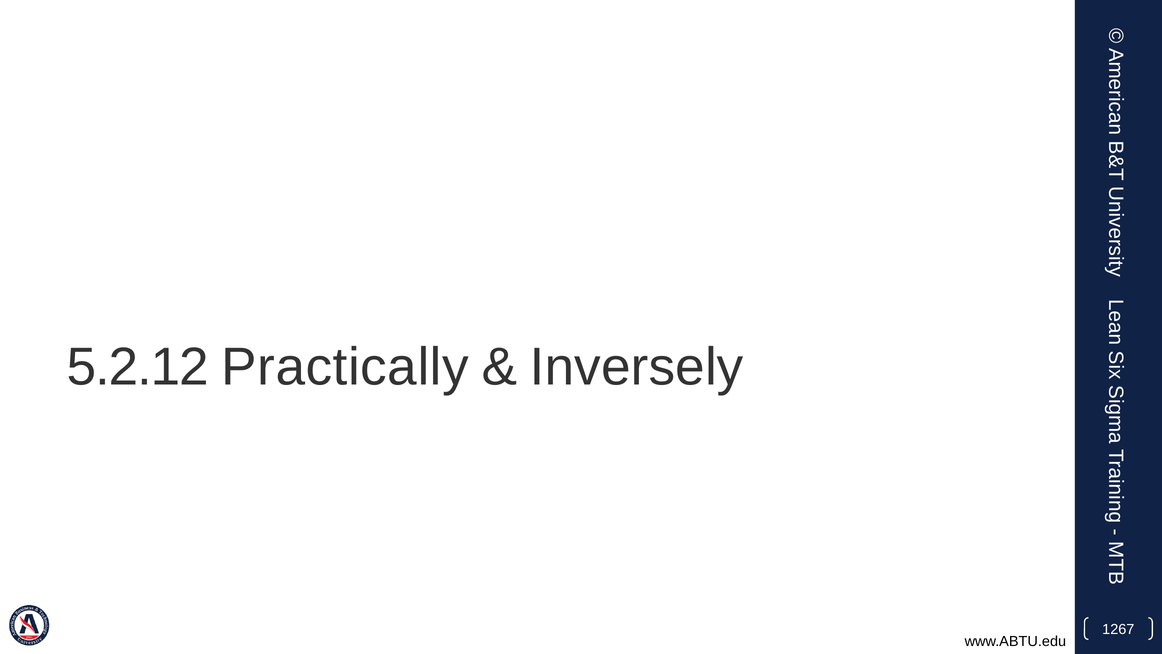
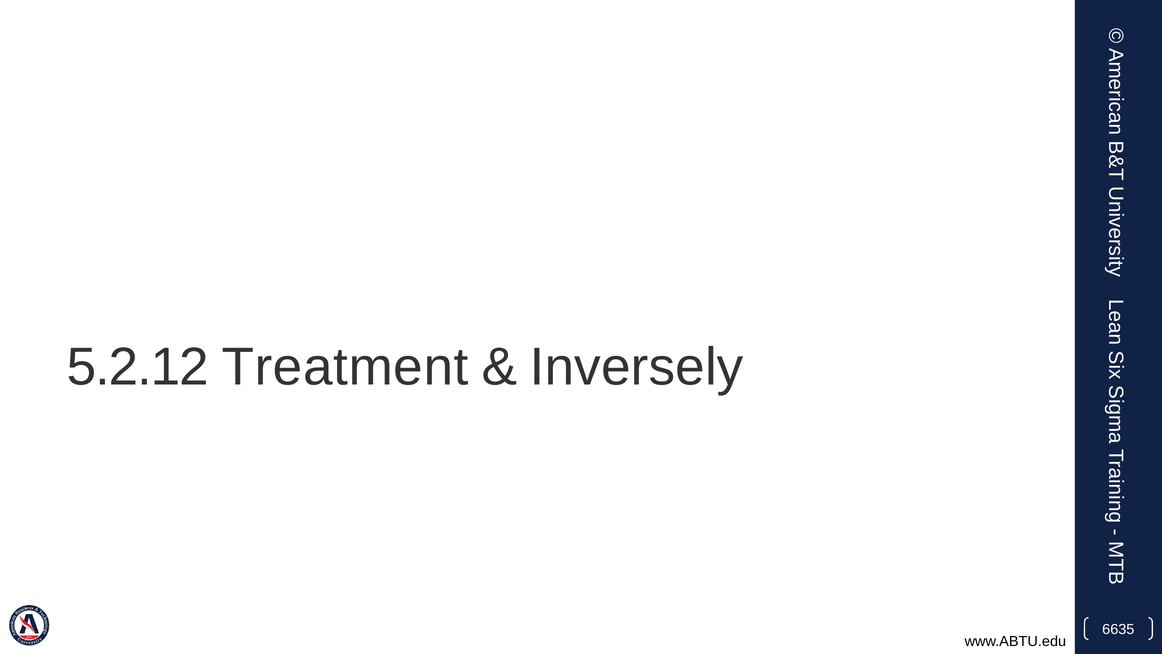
Practically: Practically -> Treatment (345, 367)
1267: 1267 -> 6635 (1118, 629)
